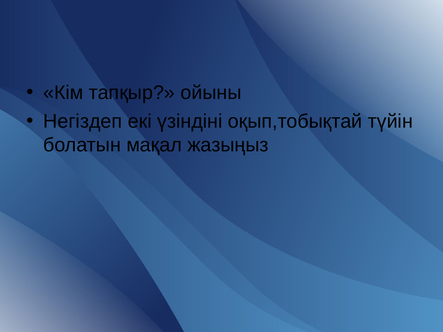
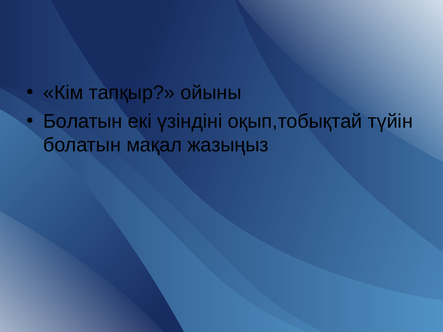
Негіздеп: Негіздеп -> Болатын (83, 121)
